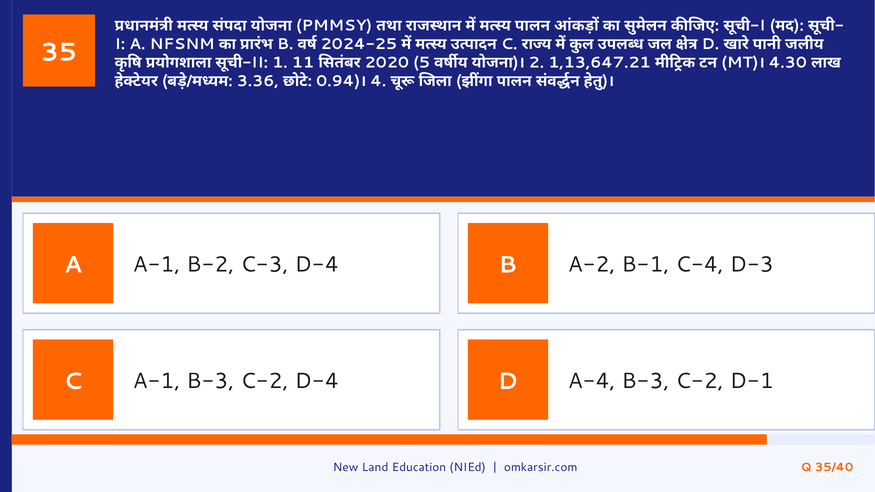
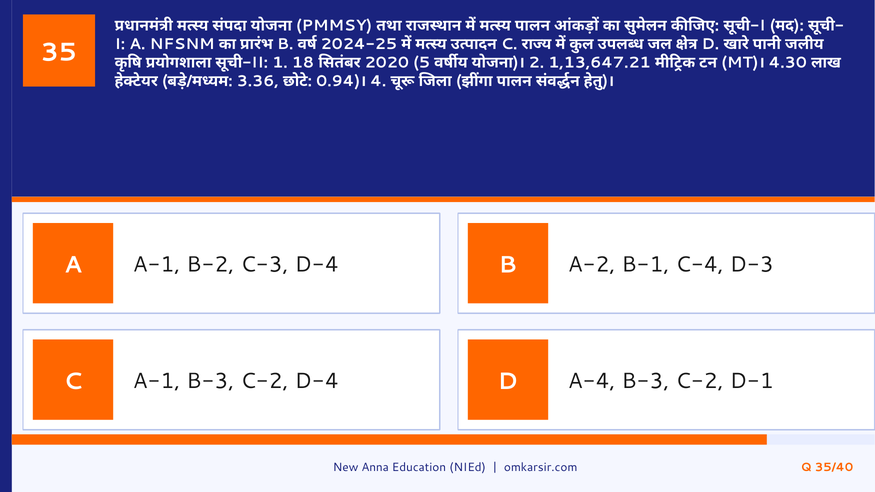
11: 11 -> 18 (303, 63)
Land: Land -> Anna (375, 467)
